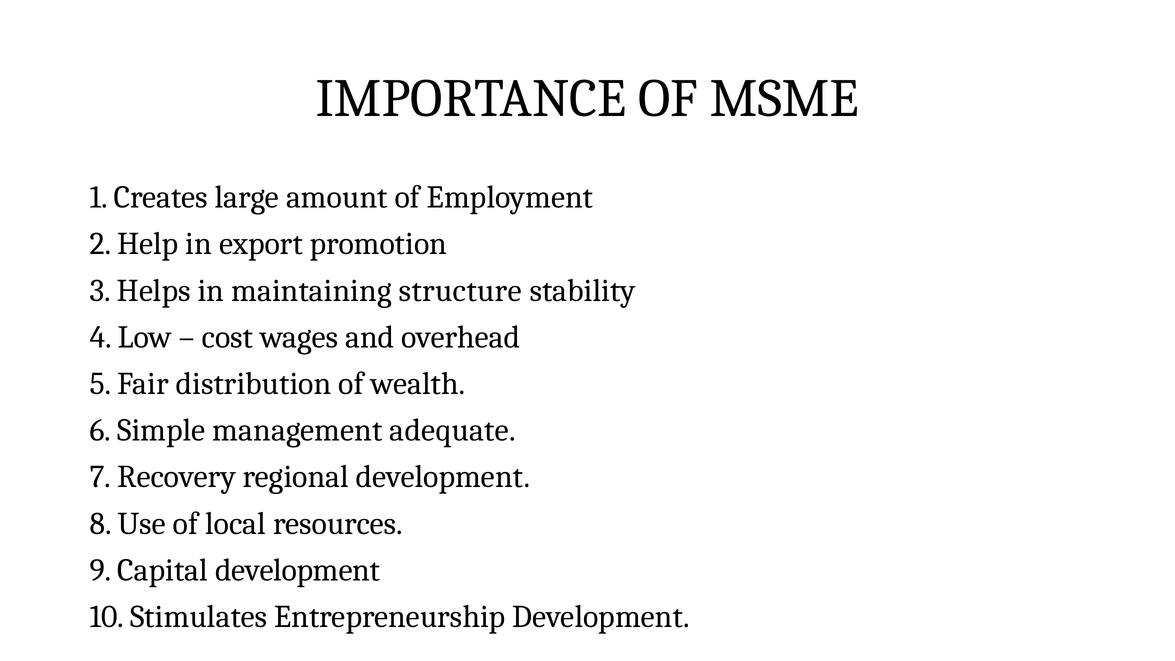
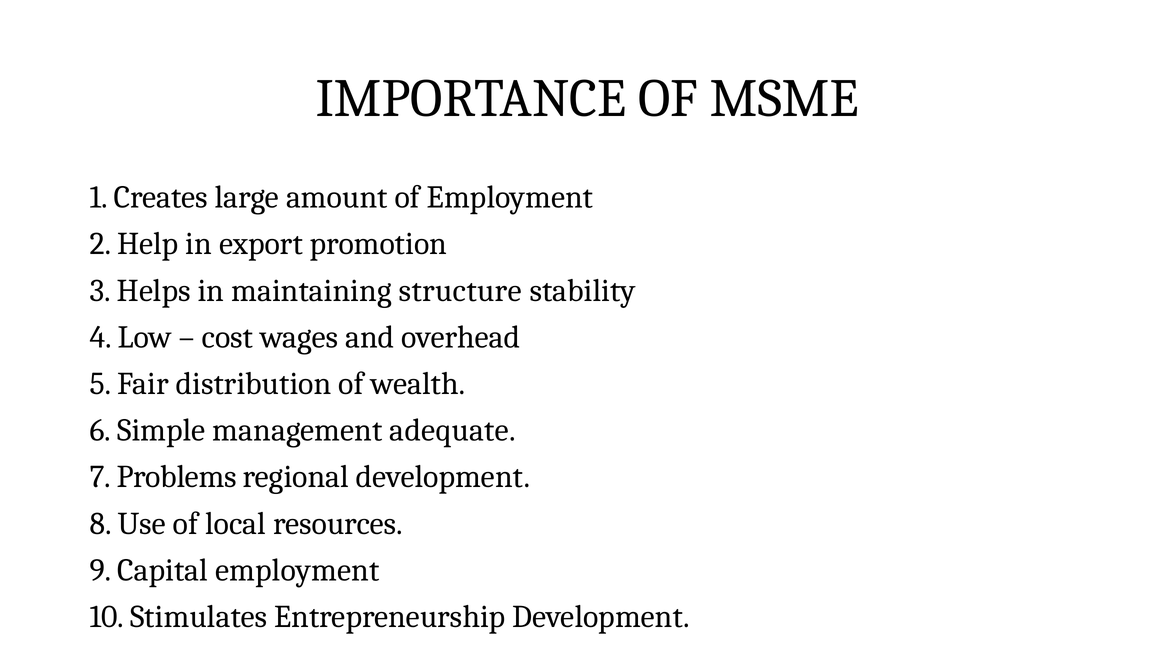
Recovery: Recovery -> Problems (177, 477)
Capital development: development -> employment (297, 570)
